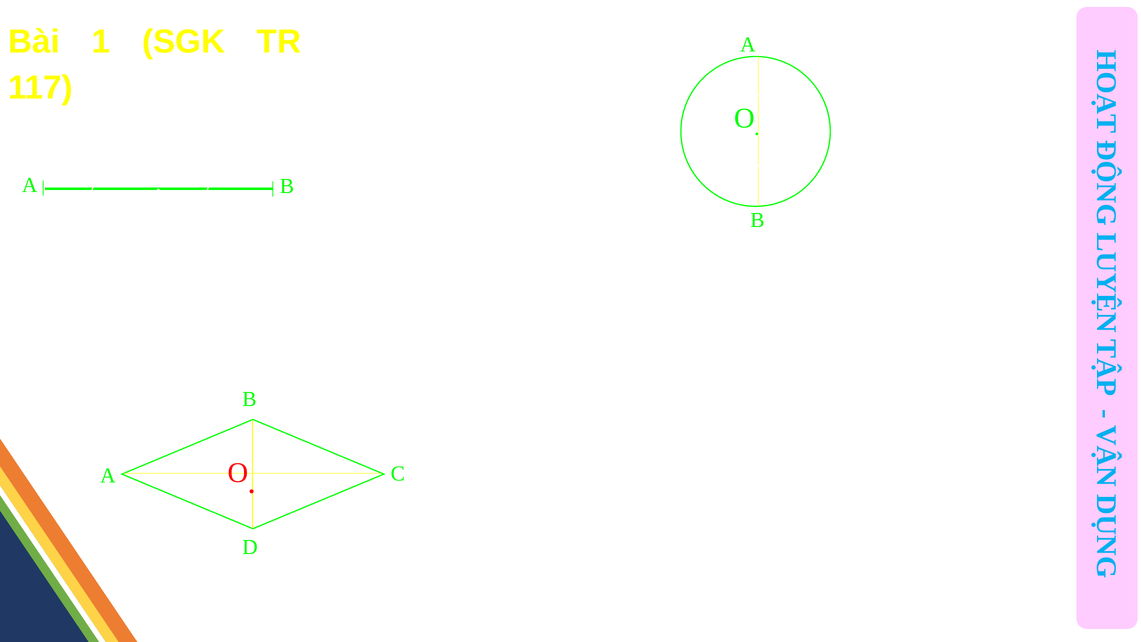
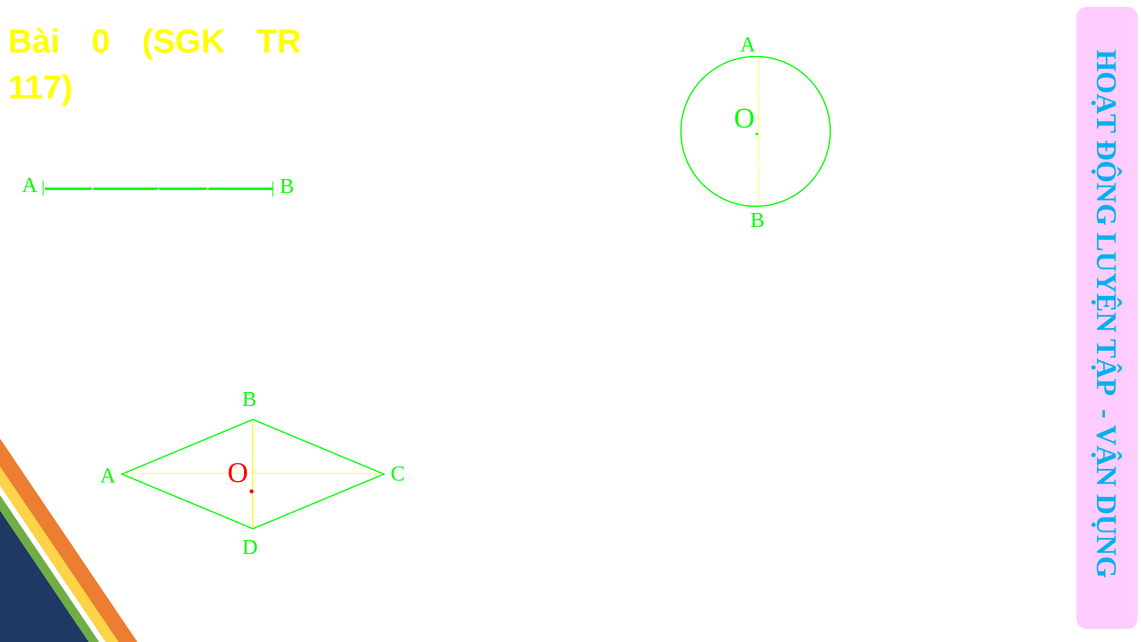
1: 1 -> 0 (101, 42)
